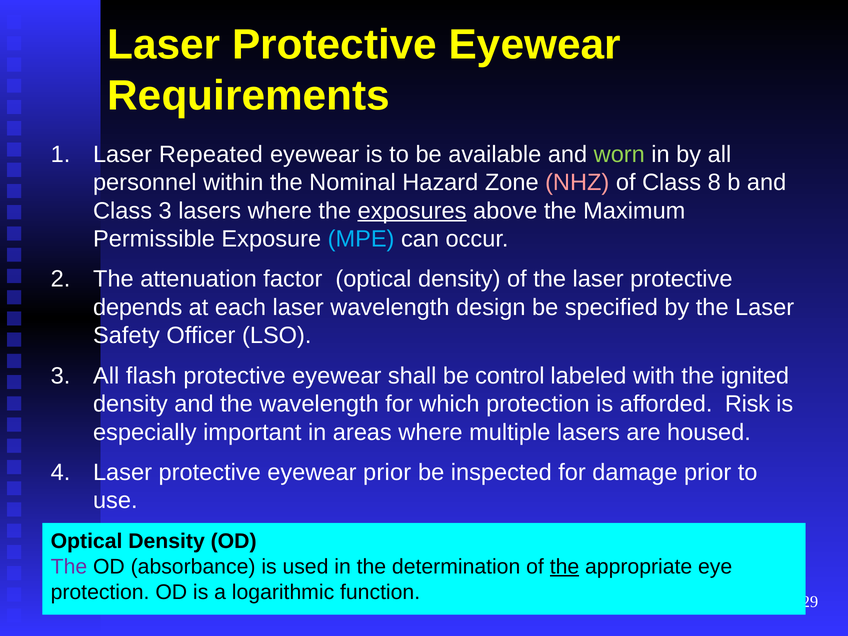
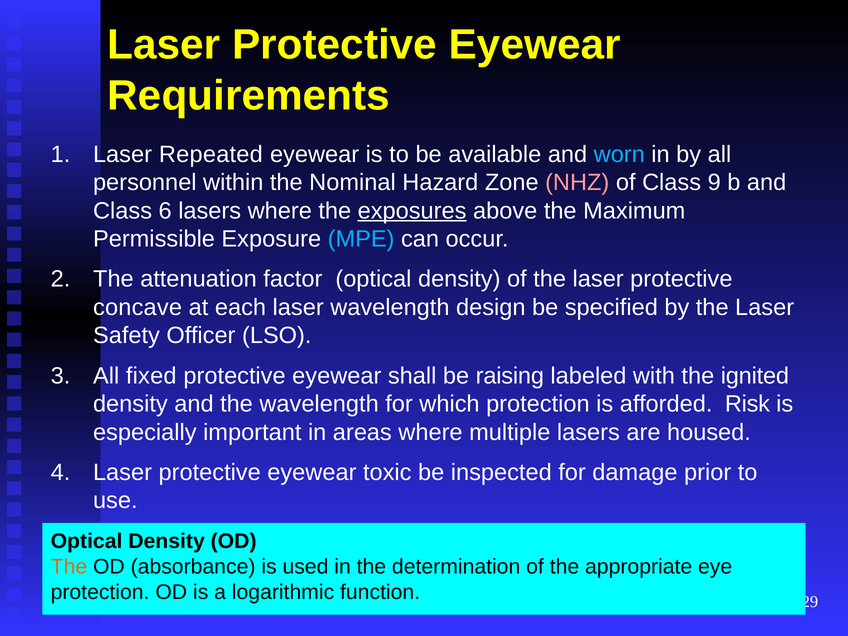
worn colour: light green -> light blue (619, 154)
8: 8 -> 9 (714, 183)
Class 3: 3 -> 6 (165, 211)
depends: depends -> concave (138, 307)
flash: flash -> fixed (151, 376)
control: control -> raising (510, 376)
eyewear prior: prior -> toxic (387, 472)
The colour: purple -> orange (69, 567)
the underline: present -> none (565, 567)
